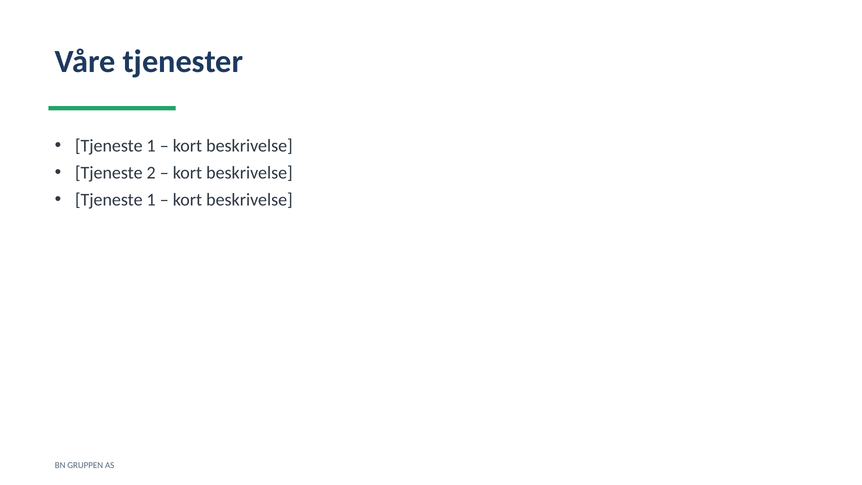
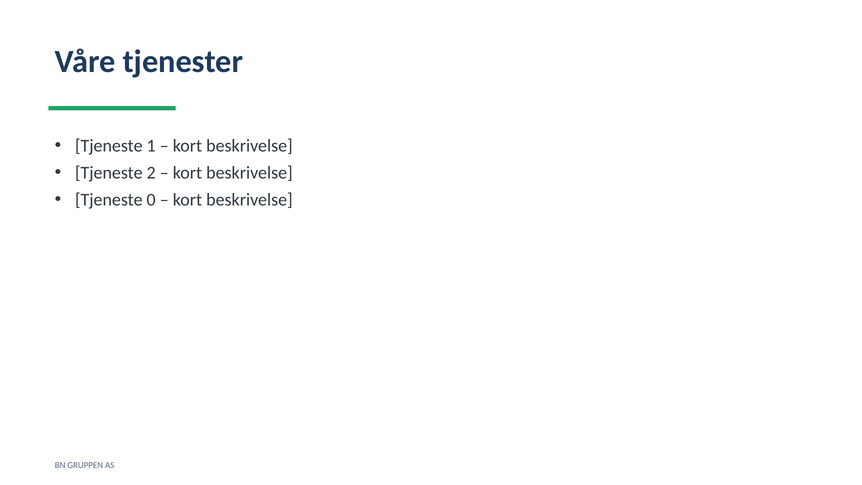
1: 1 -> 0 (151, 200)
